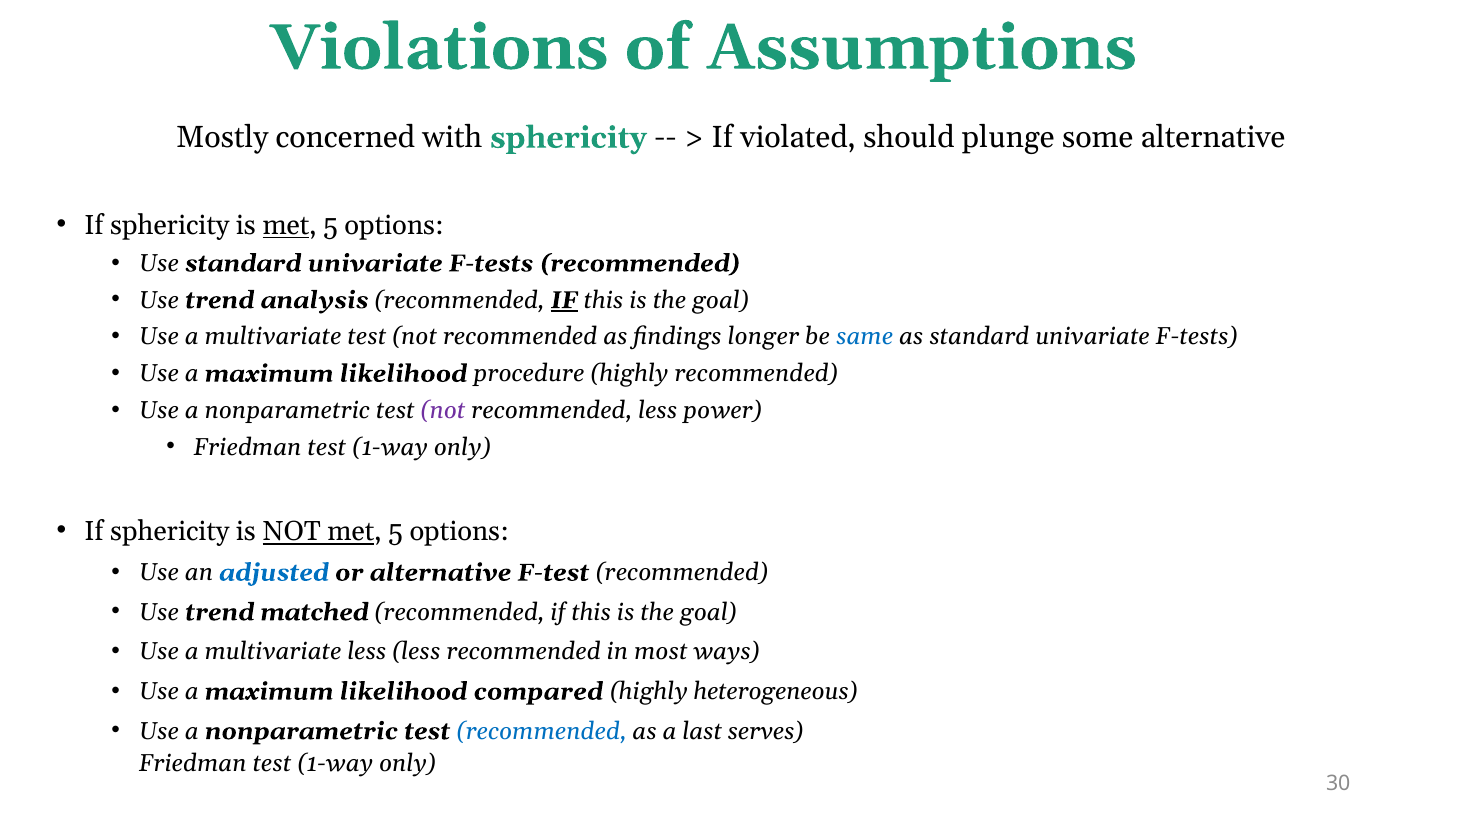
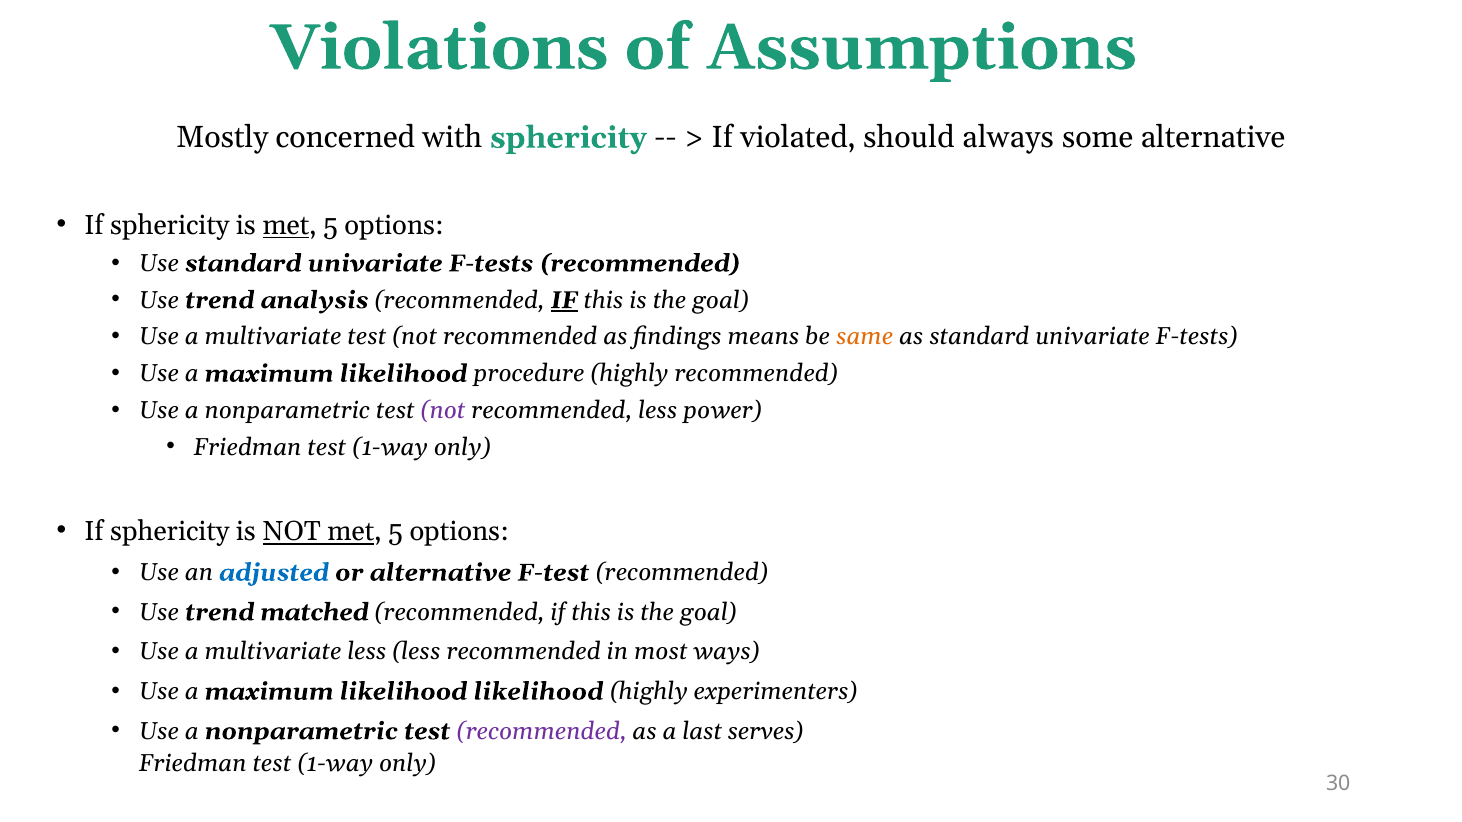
plunge: plunge -> always (1008, 138)
longer: longer -> means (764, 337)
same colour: blue -> orange (865, 337)
likelihood compared: compared -> likelihood (538, 692)
heterogeneous: heterogeneous -> experimenters (776, 692)
recommended colour: blue -> purple (542, 732)
